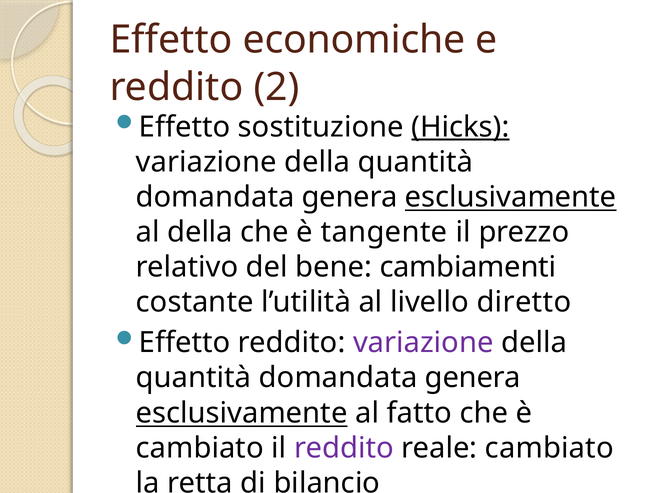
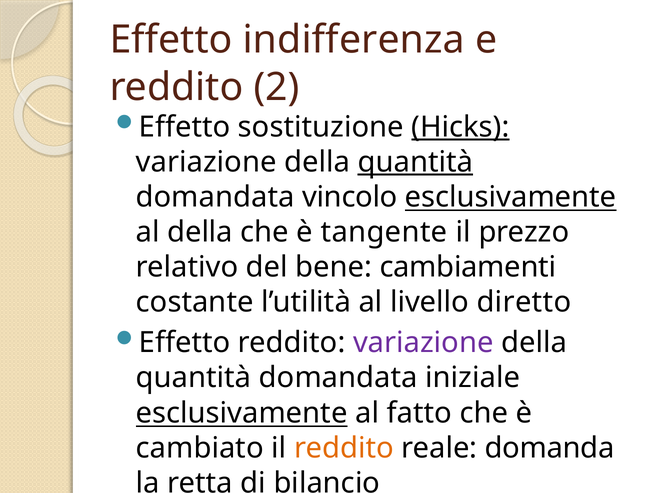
economiche: economiche -> indifferenza (354, 40)
quantità underline: none -> present (415, 162)
genera: genera -> vincolo (350, 197)
genera: genera -> iniziale (473, 378)
reddito colour: purple -> orange (344, 448)
reale cambiato: cambiato -> domanda (550, 448)
